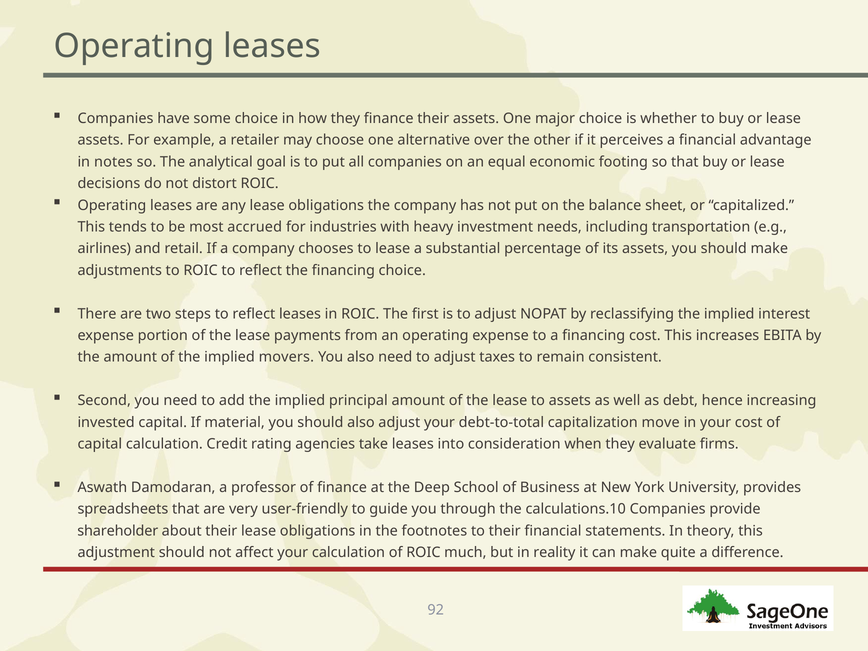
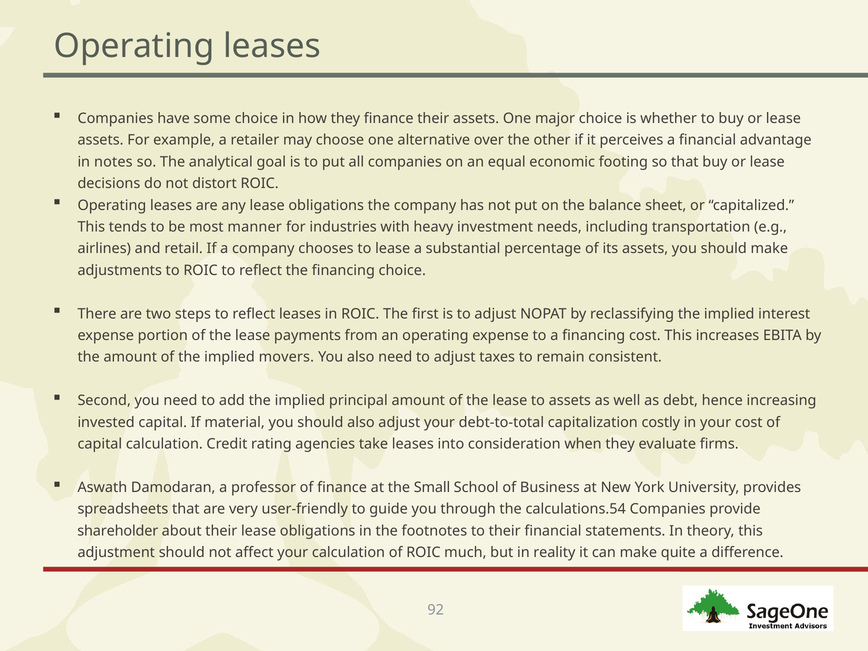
accrued: accrued -> manner (255, 227)
move: move -> costly (661, 422)
Deep: Deep -> Small (432, 487)
calculations.10: calculations.10 -> calculations.54 (576, 509)
